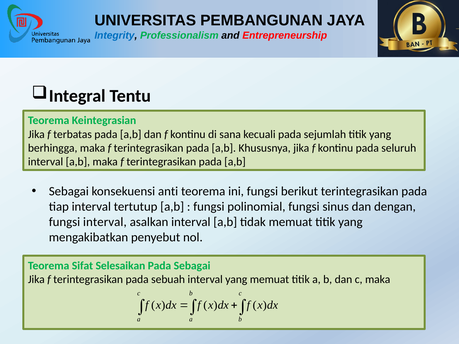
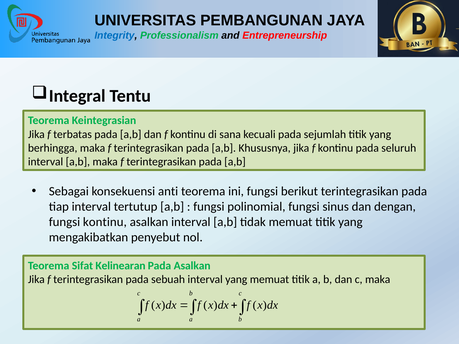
fungsi interval: interval -> kontinu (105, 222)
Selesaikan: Selesaikan -> Kelinearan (120, 266)
Pada Sebagai: Sebagai -> Asalkan (192, 266)
